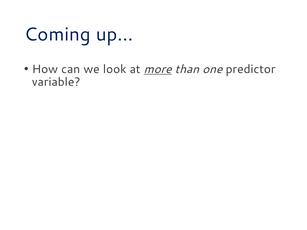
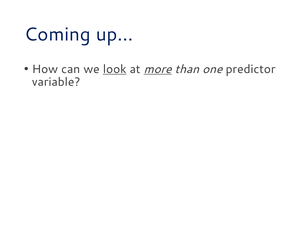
look underline: none -> present (115, 69)
